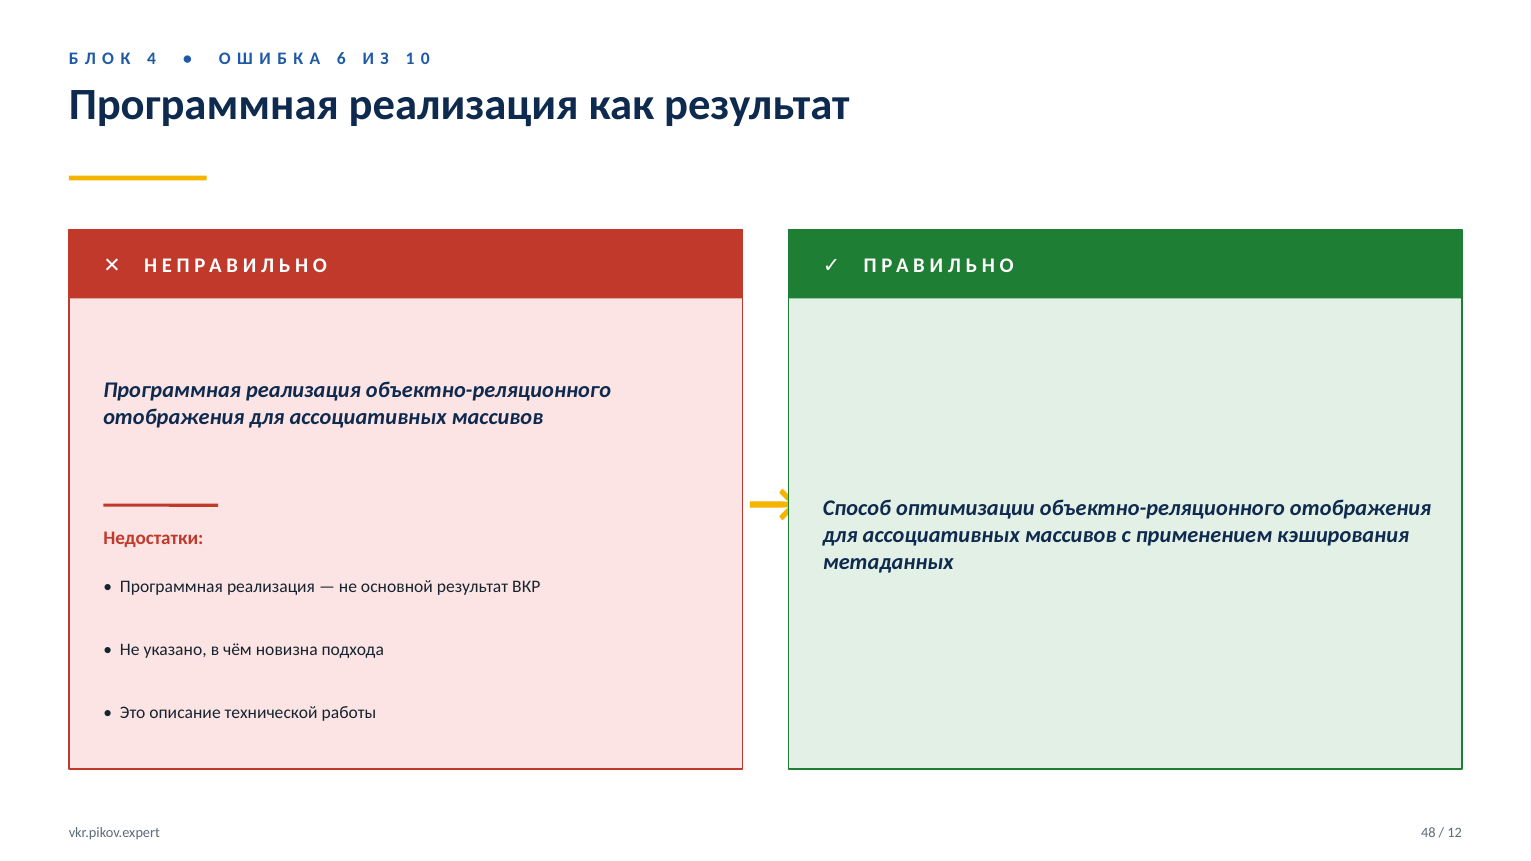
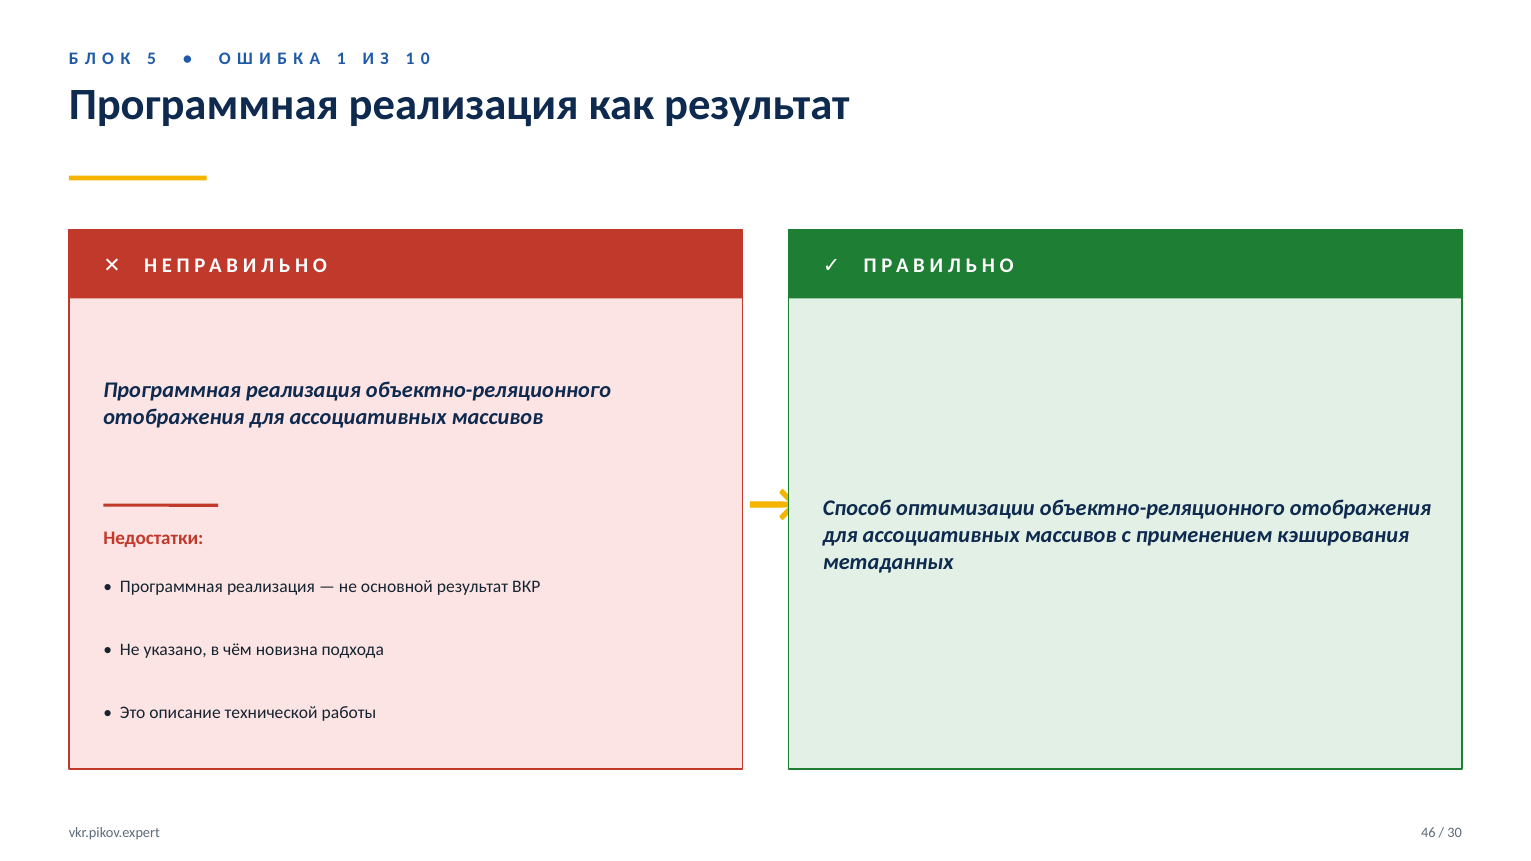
4: 4 -> 5 (152, 59)
6: 6 -> 1 (341, 59)
48: 48 -> 46 (1428, 833)
12: 12 -> 30 (1455, 833)
